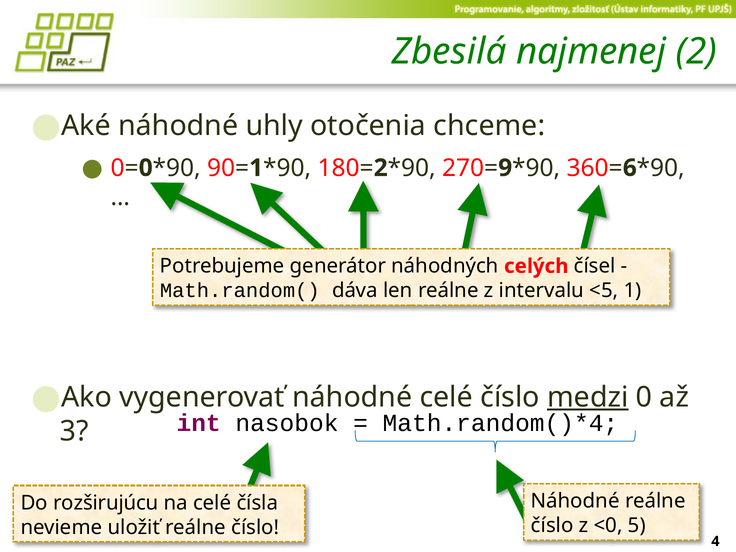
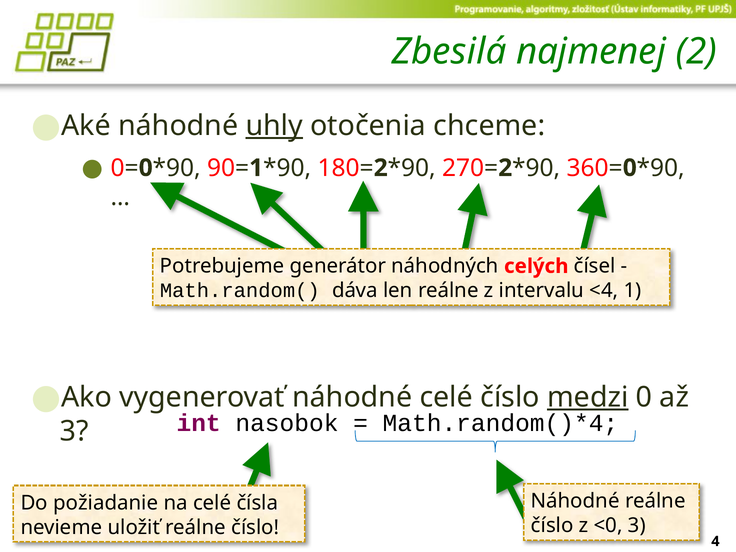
uhly underline: none -> present (274, 126)
9: 9 -> 2 (505, 168)
6: 6 -> 0 (630, 168)
<5: <5 -> <4 (604, 291)
rozširujúcu: rozširujúcu -> požiadanie (106, 503)
<0 5: 5 -> 3 (637, 526)
